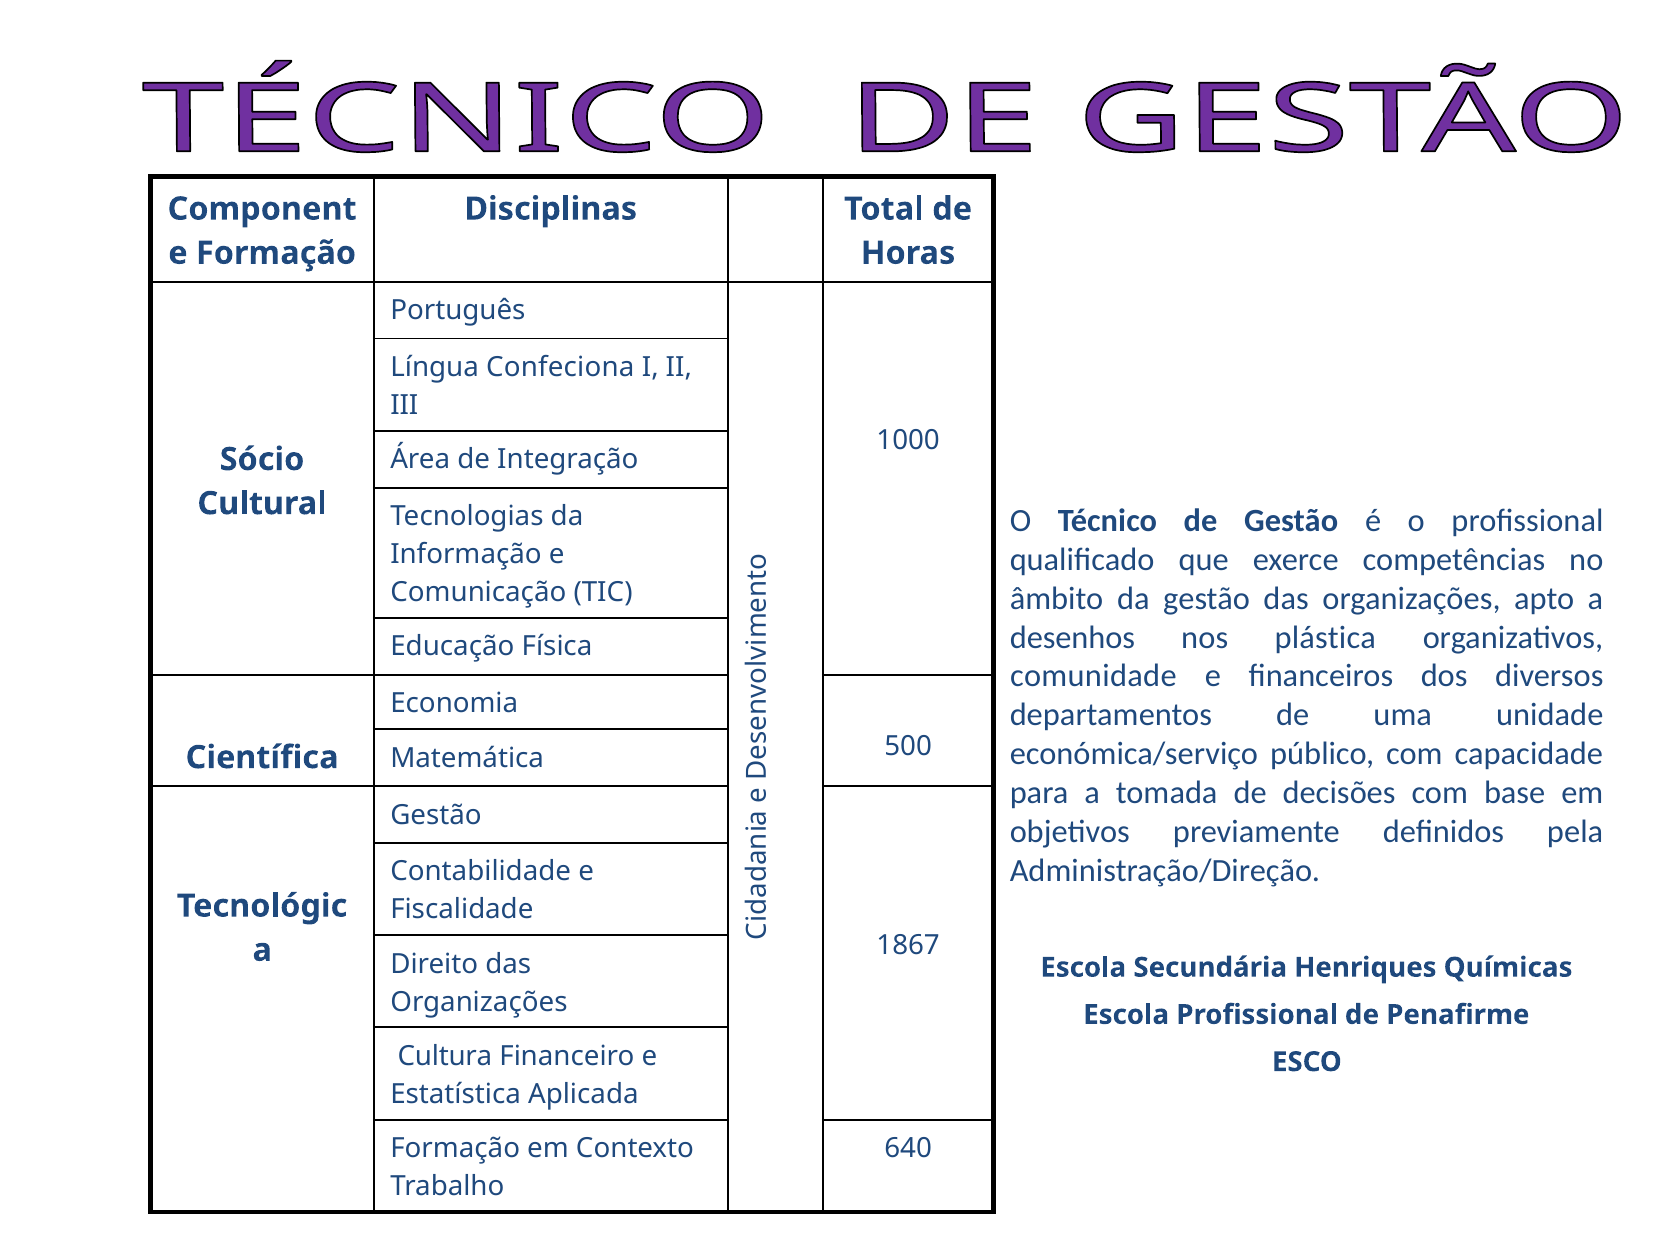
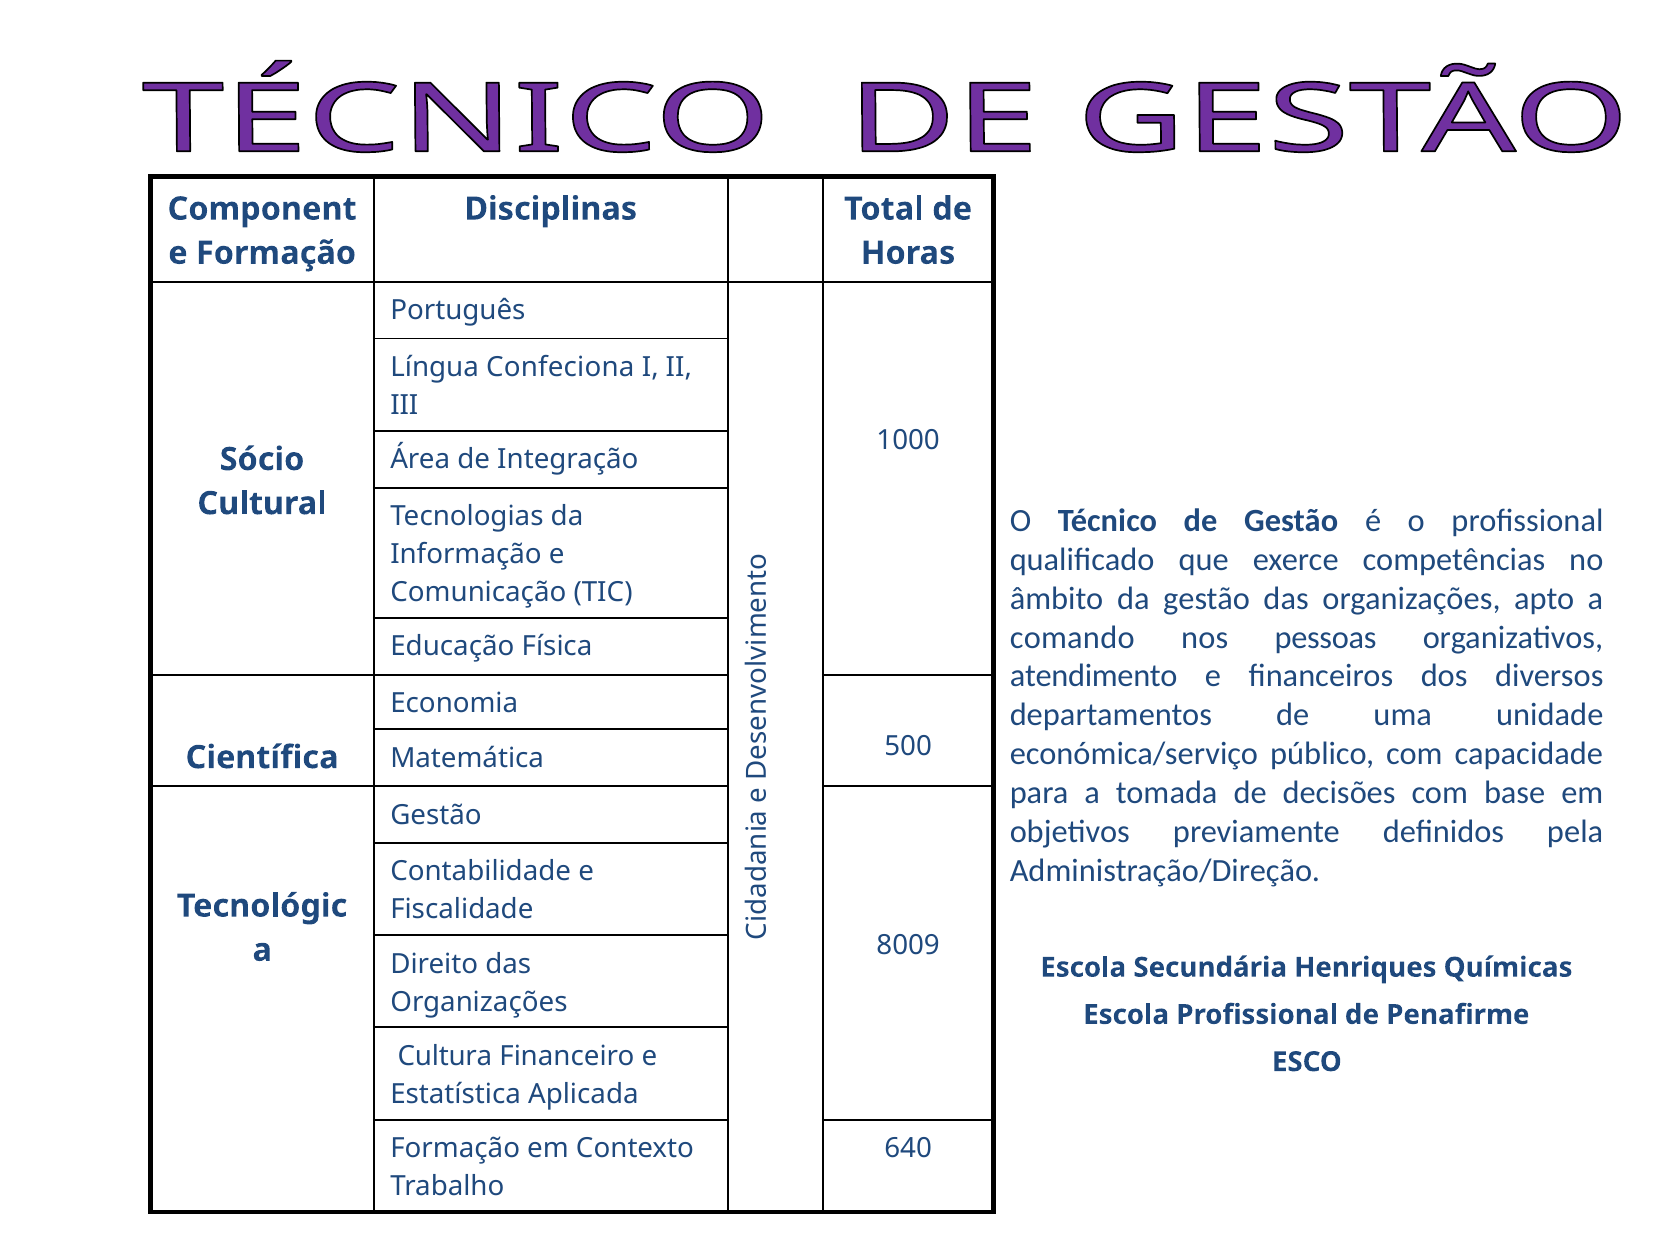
desenhos: desenhos -> comando (1072, 638)
plástica: plástica -> pessoas (1326, 638)
comunidade: comunidade -> atendimento (1094, 677)
1867: 1867 -> 8009 (908, 945)
